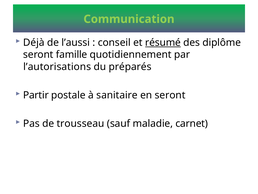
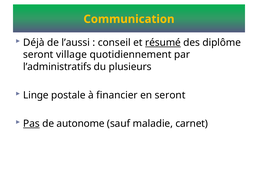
Communication colour: light green -> yellow (129, 19)
famille: famille -> village (72, 54)
l’autorisations: l’autorisations -> l’administratifs (57, 67)
préparés: préparés -> plusieurs (130, 67)
Partir: Partir -> Linge (36, 95)
sanitaire: sanitaire -> financier (117, 95)
Pas underline: none -> present (31, 123)
trousseau: trousseau -> autonome (81, 123)
